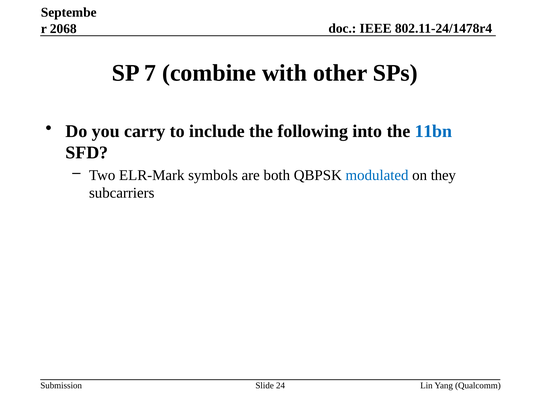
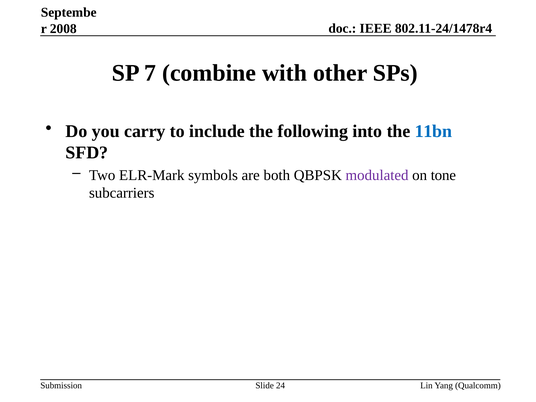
2068: 2068 -> 2008 (63, 29)
modulated colour: blue -> purple (377, 175)
they: they -> tone (443, 175)
